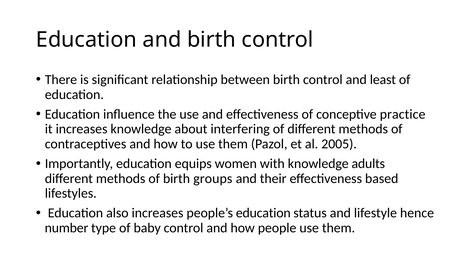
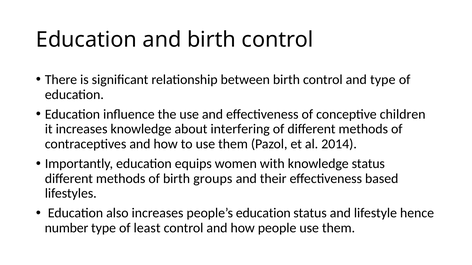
and least: least -> type (383, 80)
practice: practice -> children (403, 114)
2005: 2005 -> 2014 (339, 144)
knowledge adults: adults -> status (368, 164)
baby: baby -> least (147, 228)
